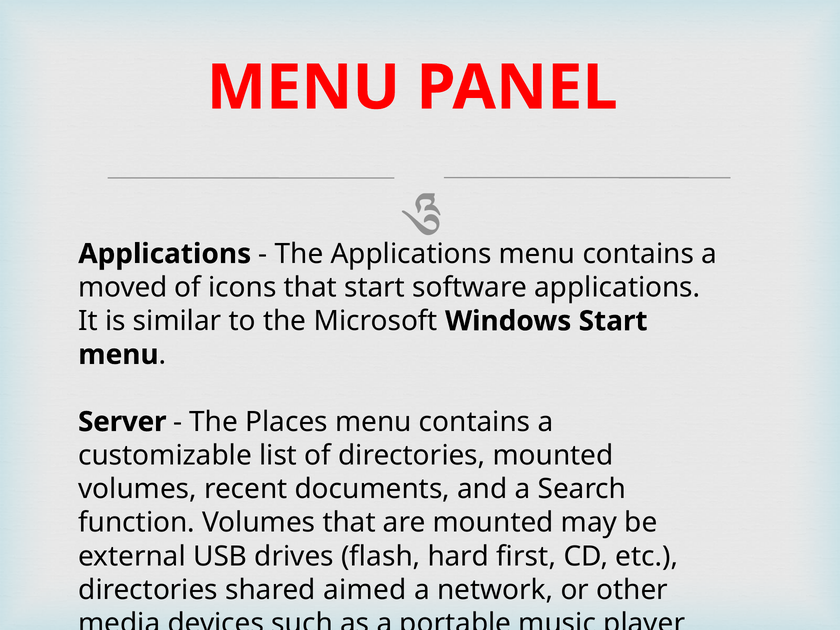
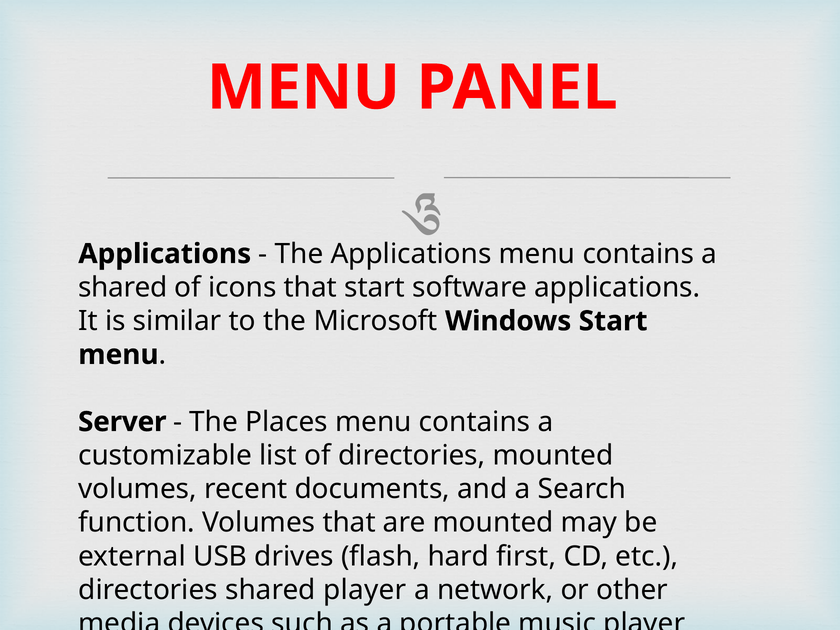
moved: moved -> shared (123, 287)
shared aimed: aimed -> player (365, 590)
